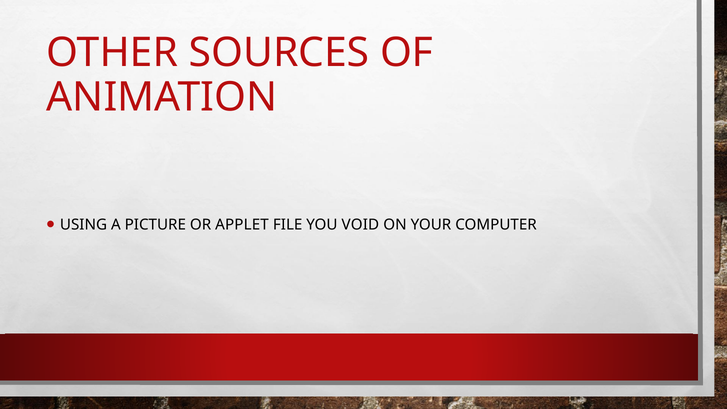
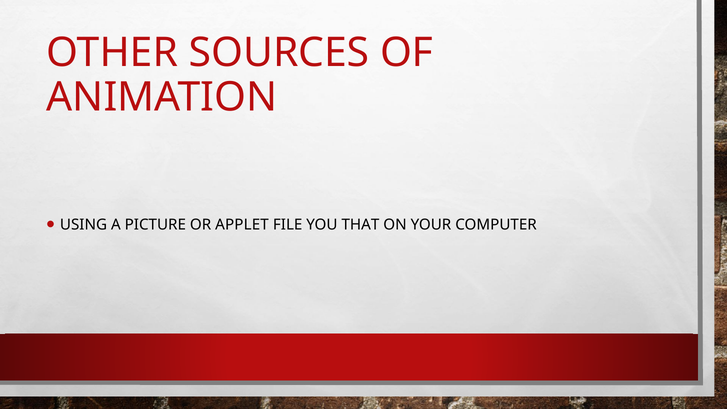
VOID: VOID -> THAT (360, 225)
